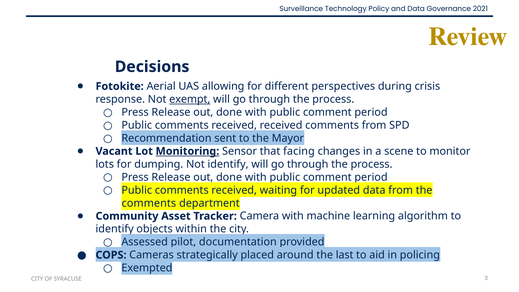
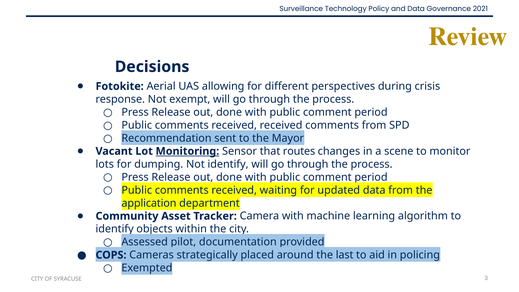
exempt underline: present -> none (190, 99)
facing: facing -> routes (299, 151)
comments: comments -> application (149, 203)
